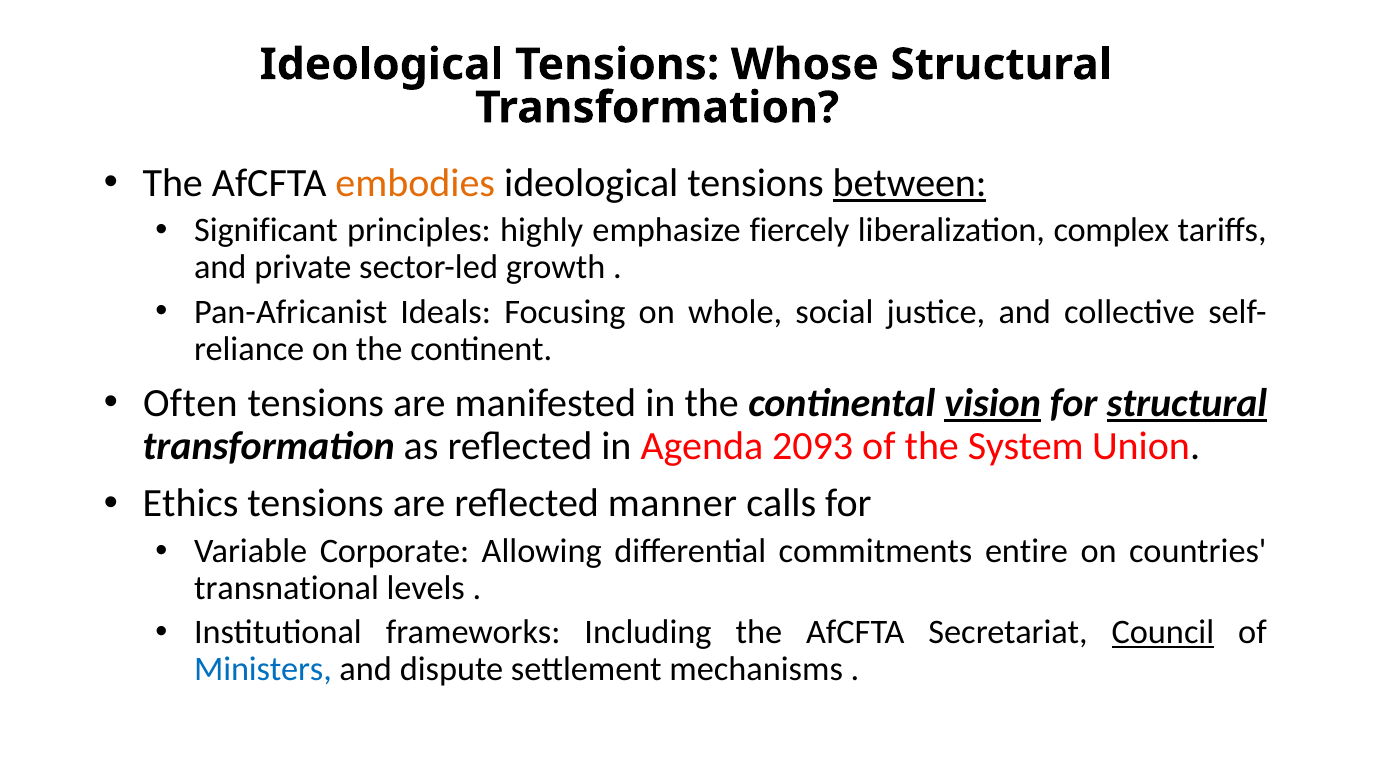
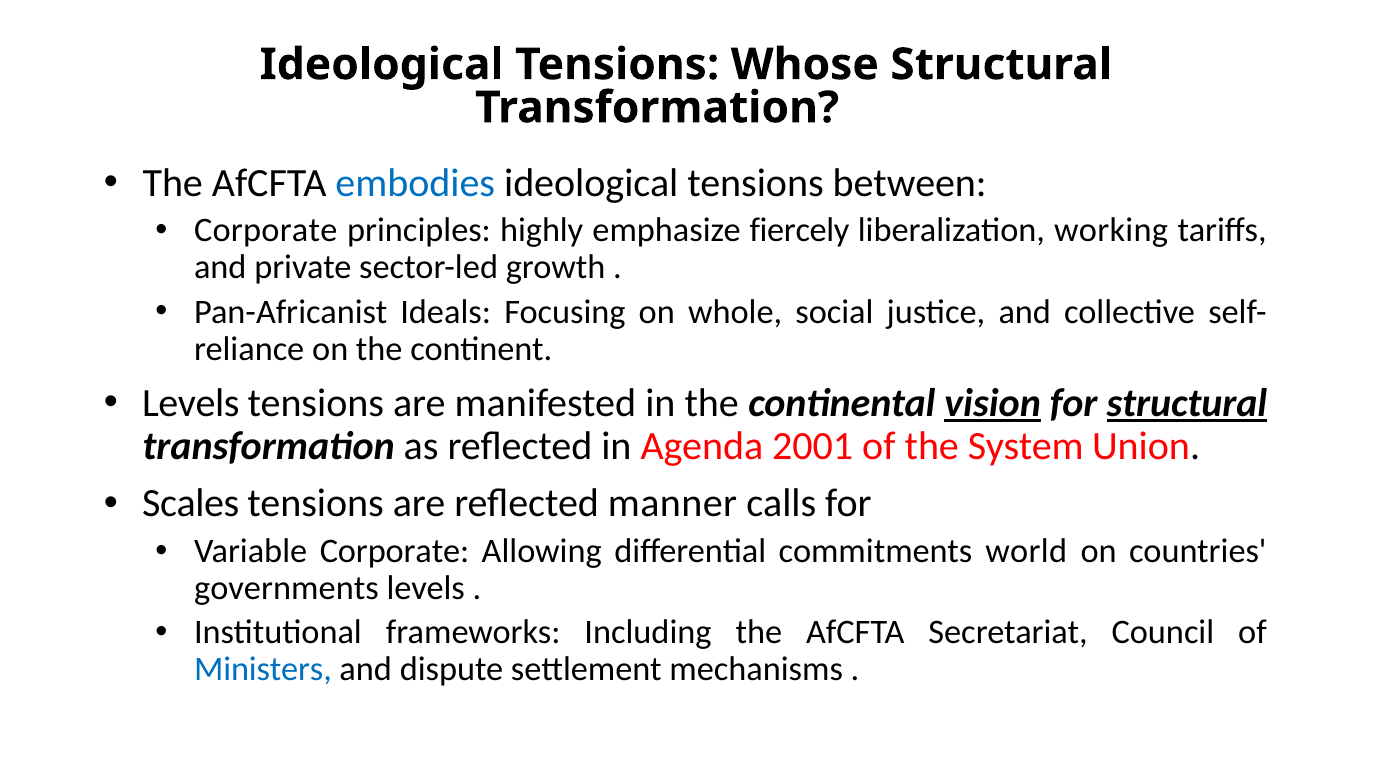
embodies colour: orange -> blue (415, 183)
between underline: present -> none (910, 183)
Significant: Significant -> Corporate (266, 231)
complex: complex -> working (1111, 231)
Often: Often -> Levels (191, 403)
2093: 2093 -> 2001 (813, 446)
Ethics: Ethics -> Scales (191, 504)
entire: entire -> world (1026, 551)
transnational: transnational -> governments (286, 588)
Council underline: present -> none (1163, 633)
